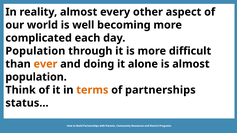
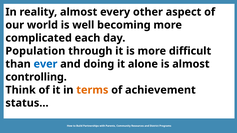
ever colour: orange -> blue (45, 64)
population: population -> controlling (36, 77)
of partnerships: partnerships -> achievement (160, 90)
